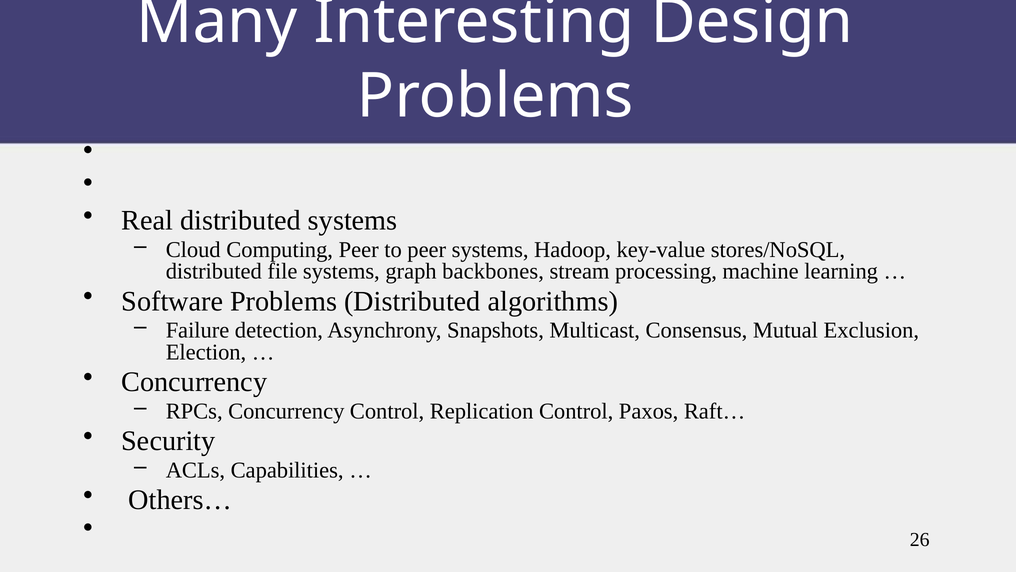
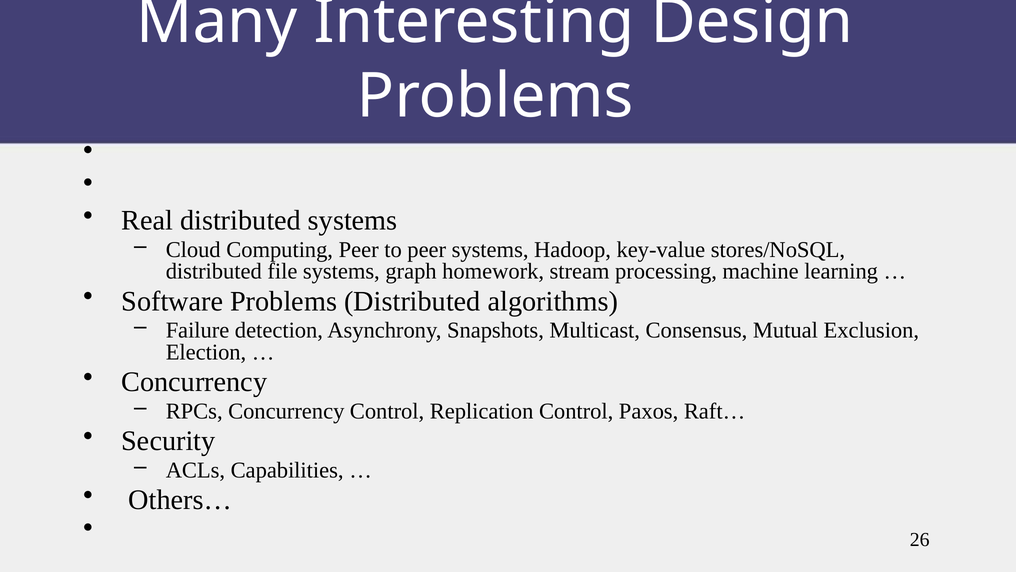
backbones: backbones -> homework (493, 271)
